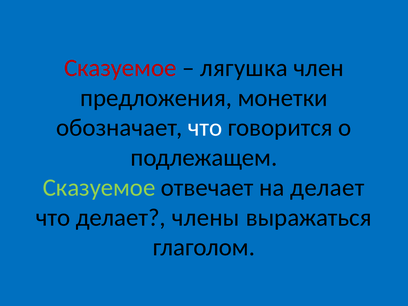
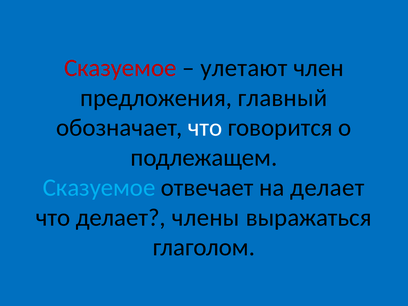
лягушка: лягушка -> улетают (244, 68)
монетки: монетки -> главный (283, 98)
Сказуемое colour: light green -> light blue (99, 188)
